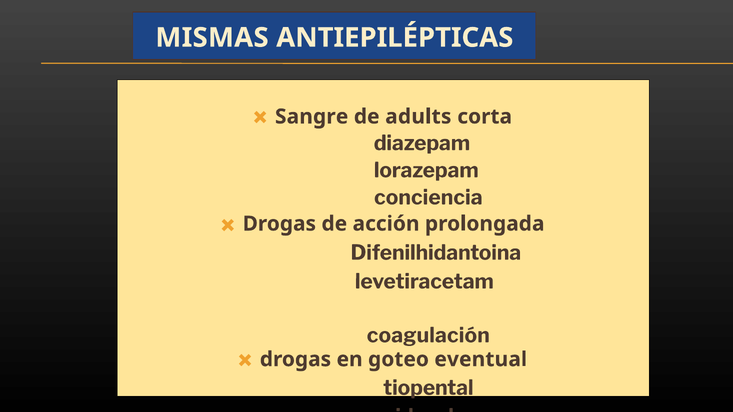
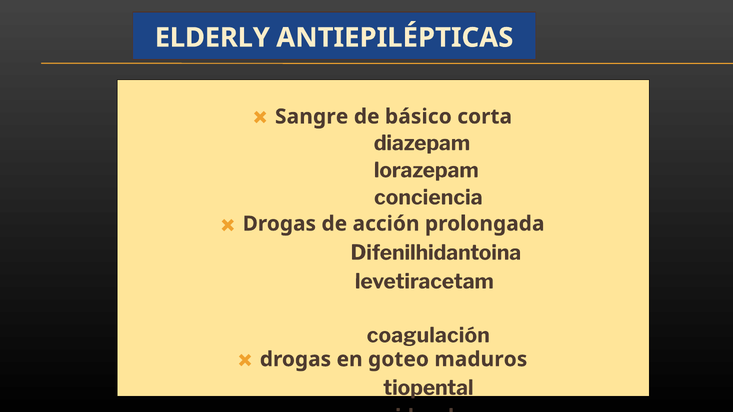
MISMAS: MISMAS -> ELDERLY (212, 38)
adults: adults -> básico (418, 117)
eventual: eventual -> maduros (481, 360)
